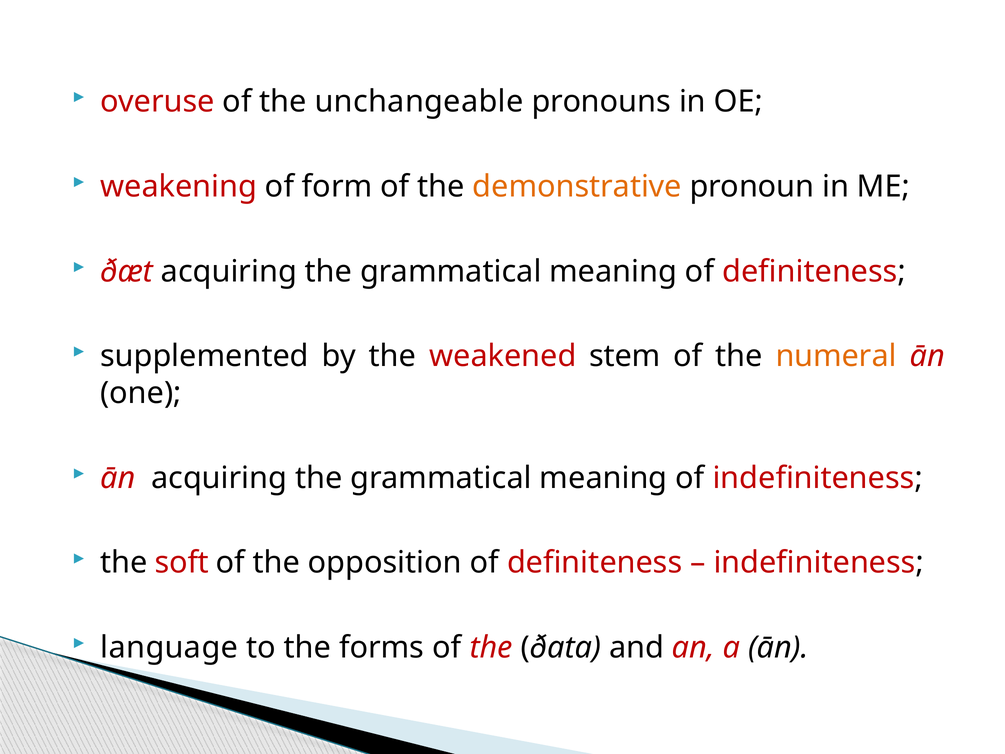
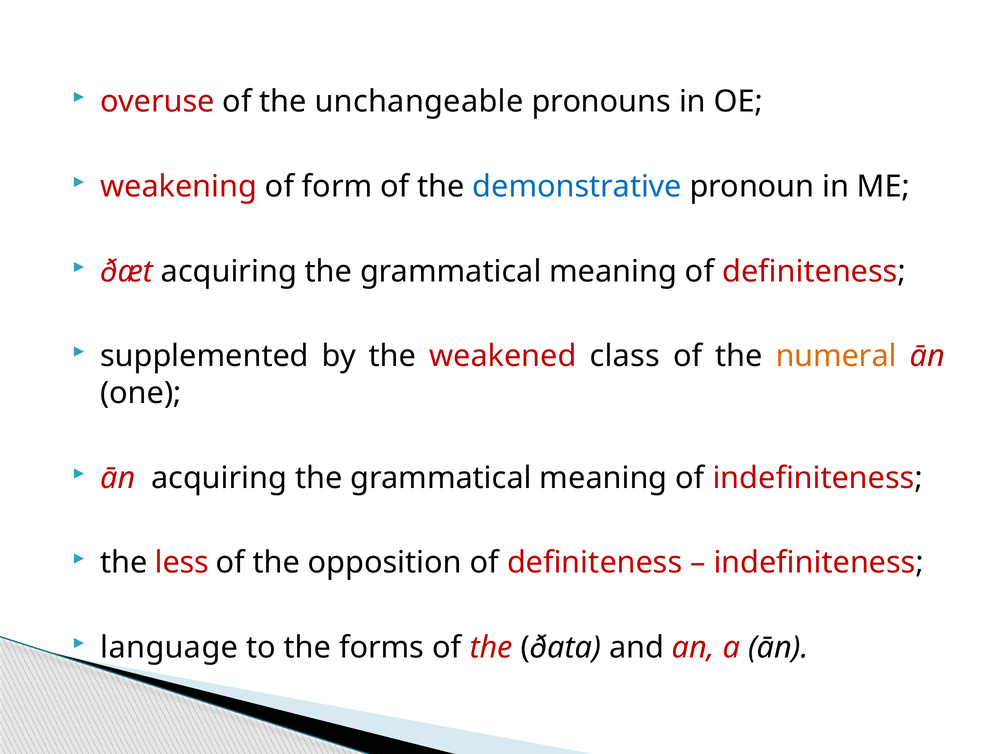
demonstrative colour: orange -> blue (577, 186)
stem: stem -> class (625, 356)
soft: soft -> less (182, 563)
